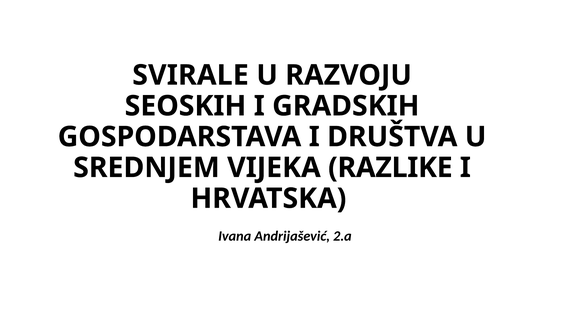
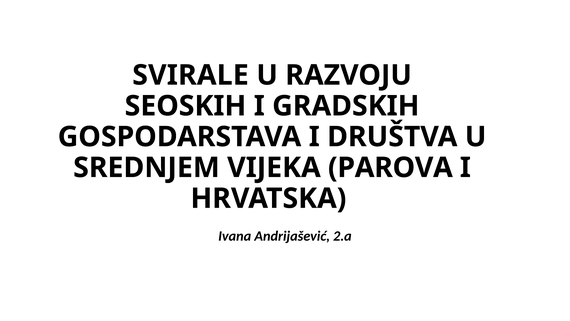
RAZLIKE: RAZLIKE -> PAROVA (390, 167)
